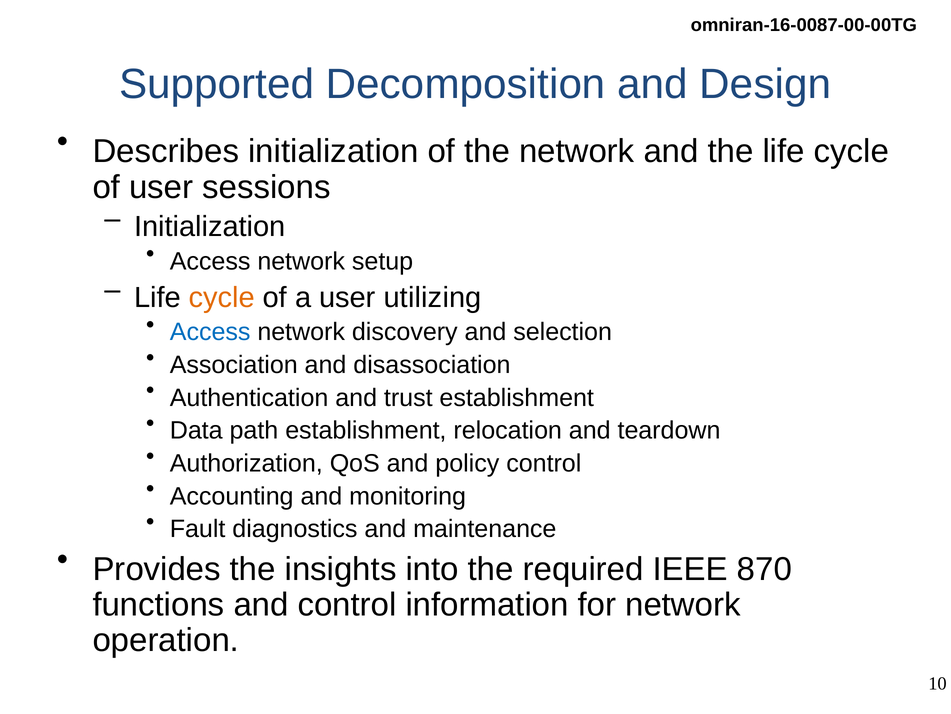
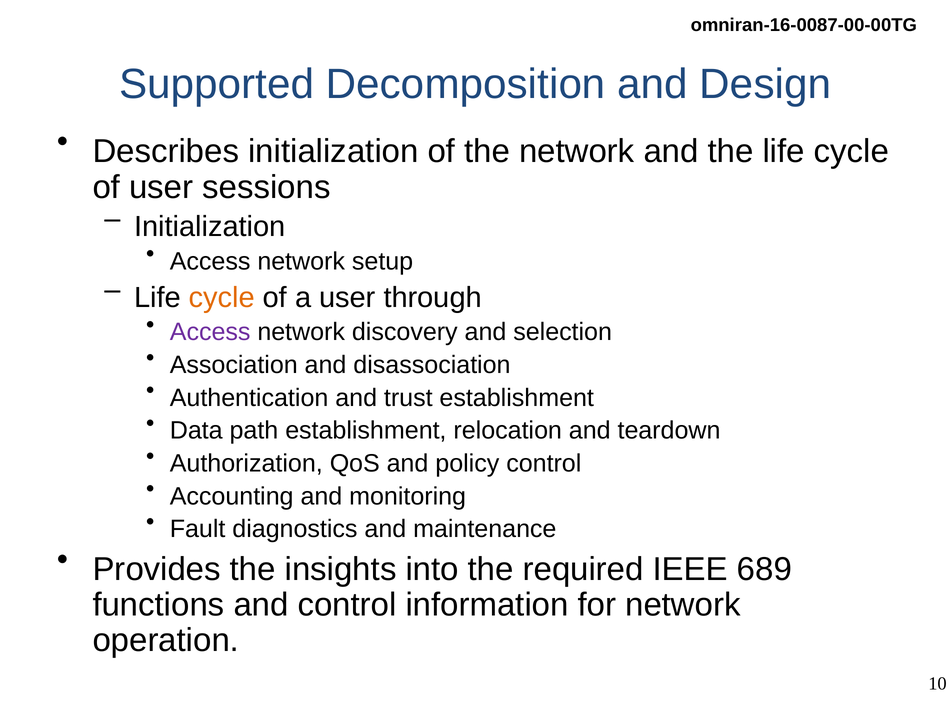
utilizing: utilizing -> through (433, 297)
Access colour: blue -> purple (210, 332)
870: 870 -> 689 (764, 569)
